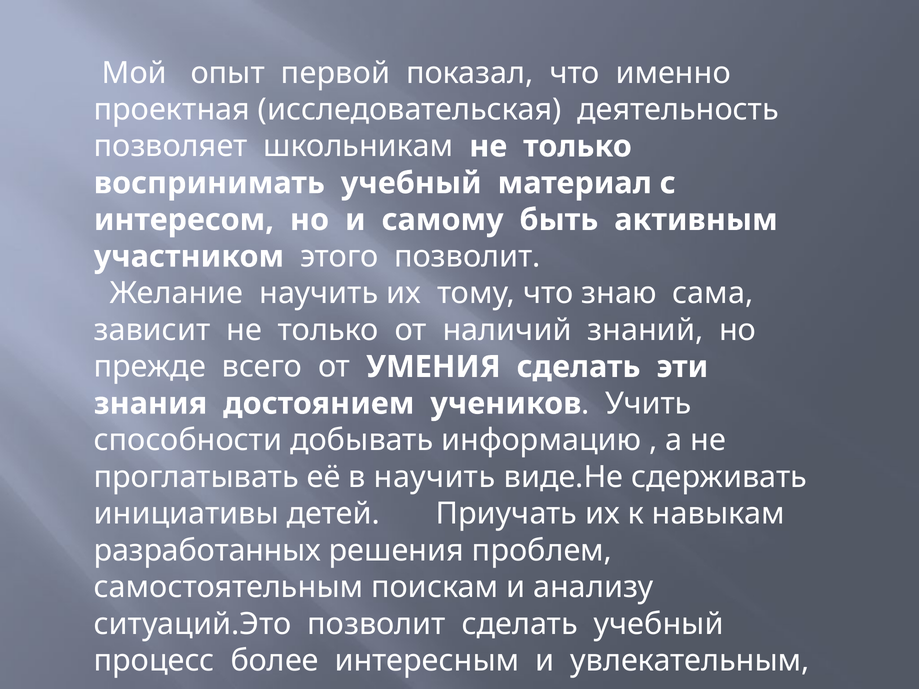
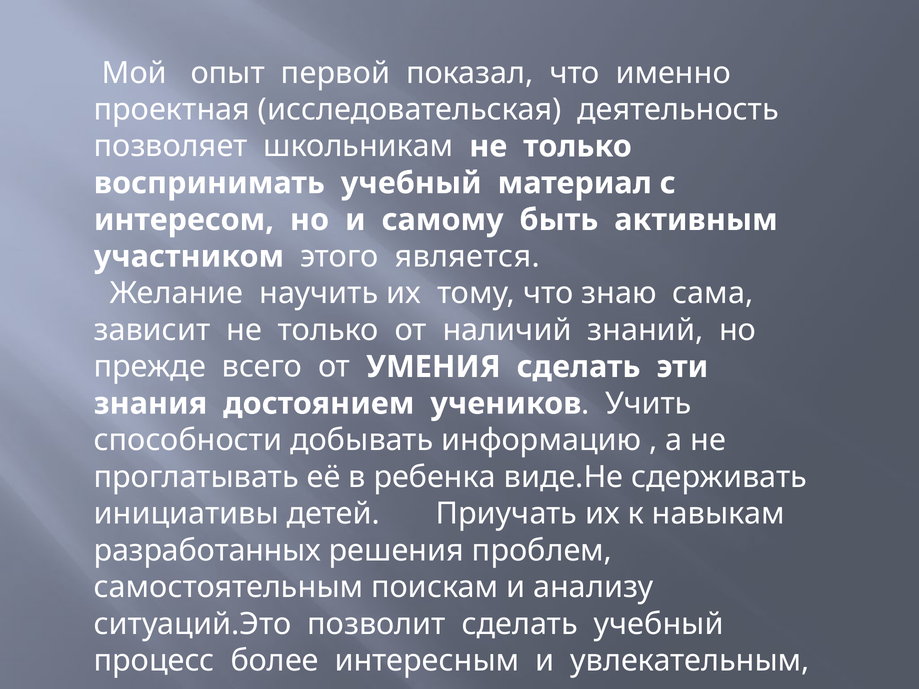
этого позволит: позволит -> является (467, 257)
в научить: научить -> ребенка (435, 477)
